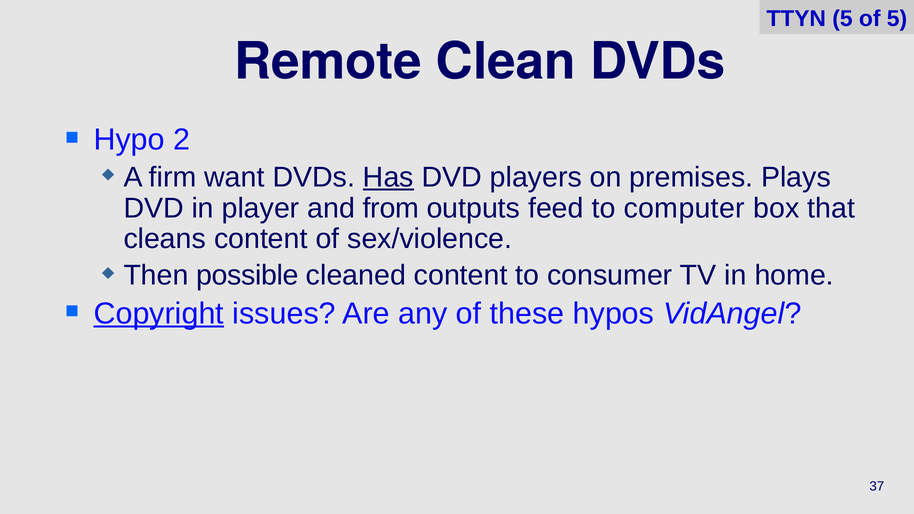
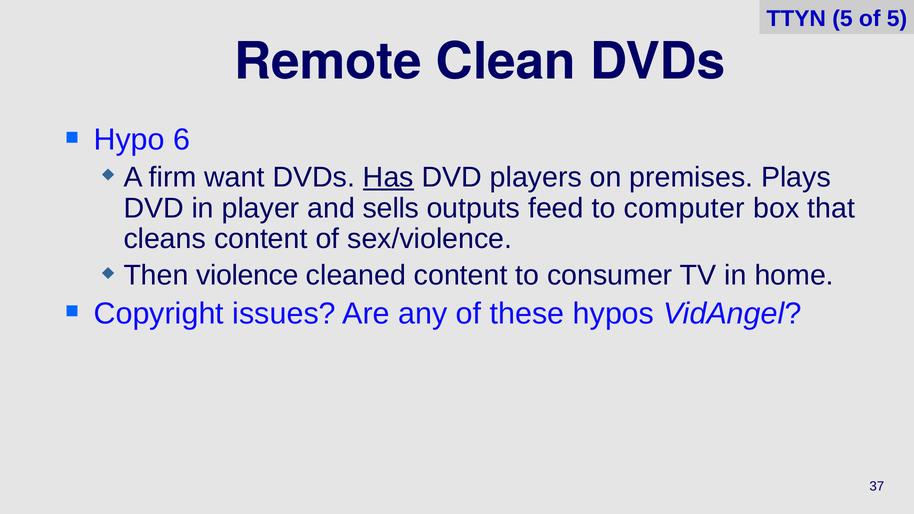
2: 2 -> 6 (182, 140)
from: from -> sells (391, 208)
possible: possible -> violence (247, 276)
Copyright underline: present -> none (159, 314)
